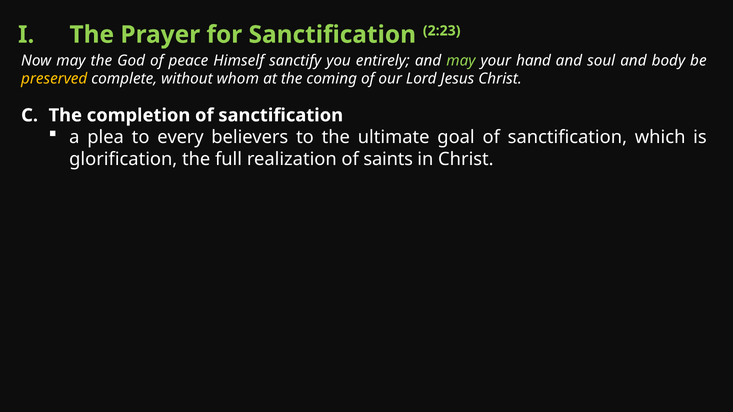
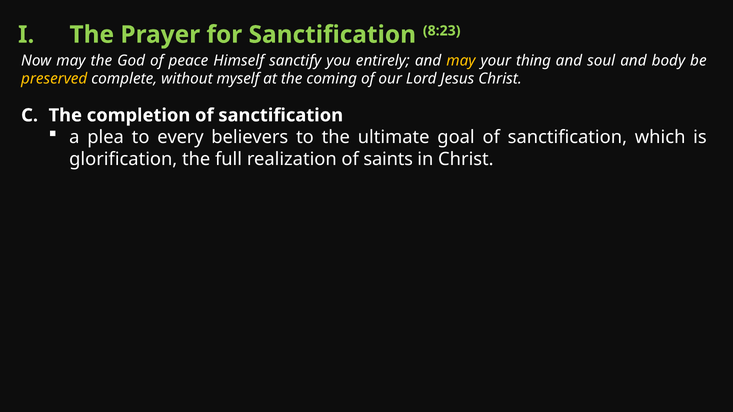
2:23: 2:23 -> 8:23 (442, 31)
may colour: light green -> yellow (461, 61)
hand: hand -> thing (534, 61)
whom: whom -> myself (238, 79)
